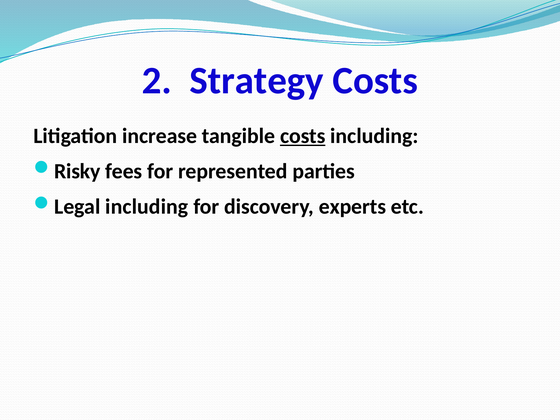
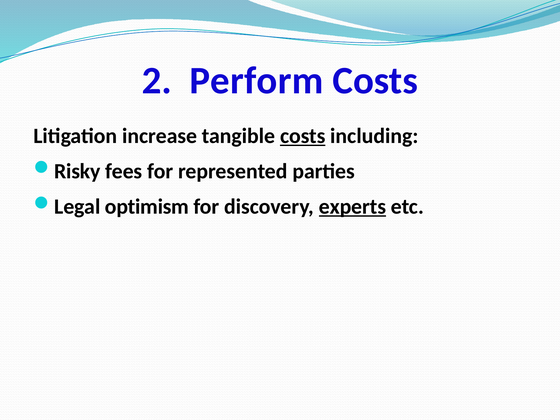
Strategy: Strategy -> Perform (256, 81)
Legal including: including -> optimism (147, 207)
experts underline: none -> present (352, 207)
